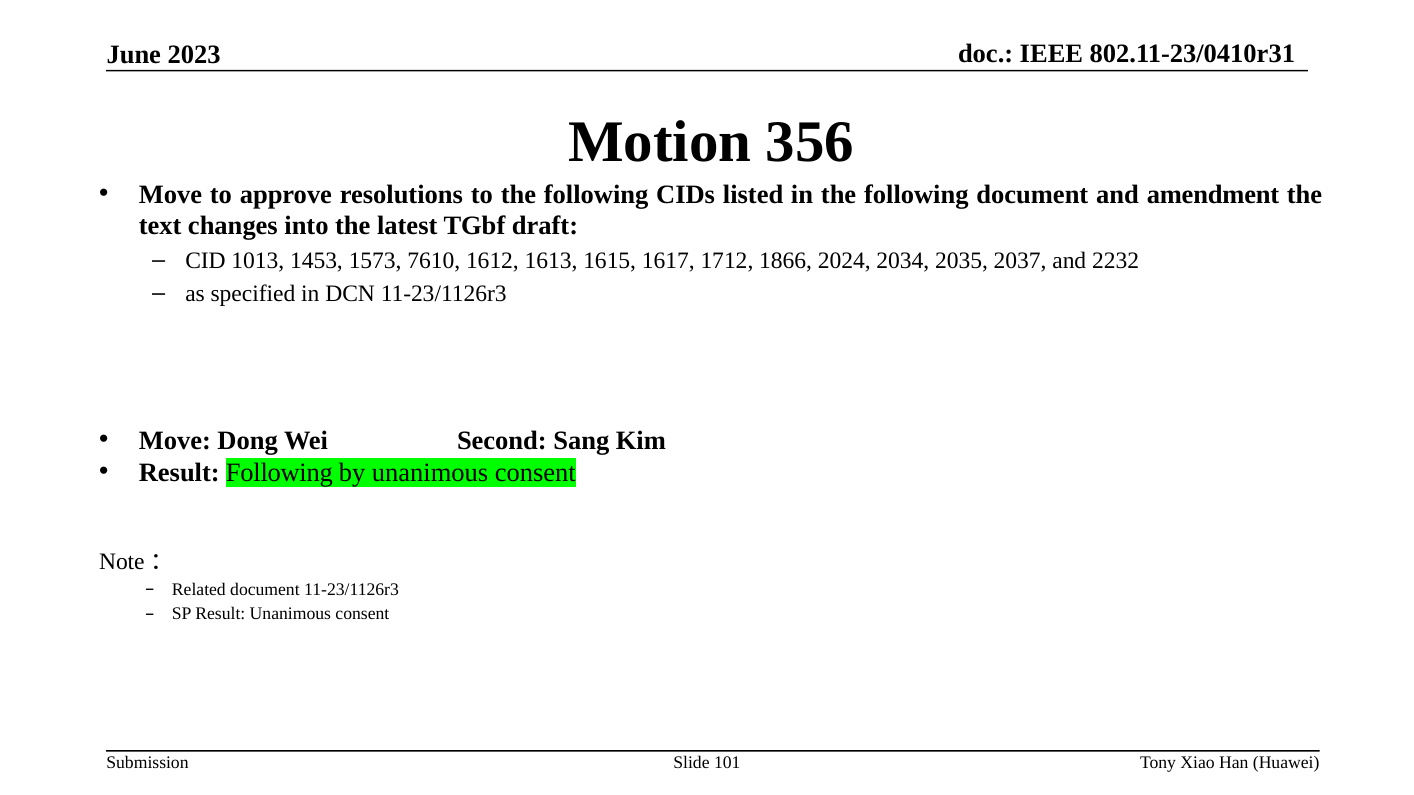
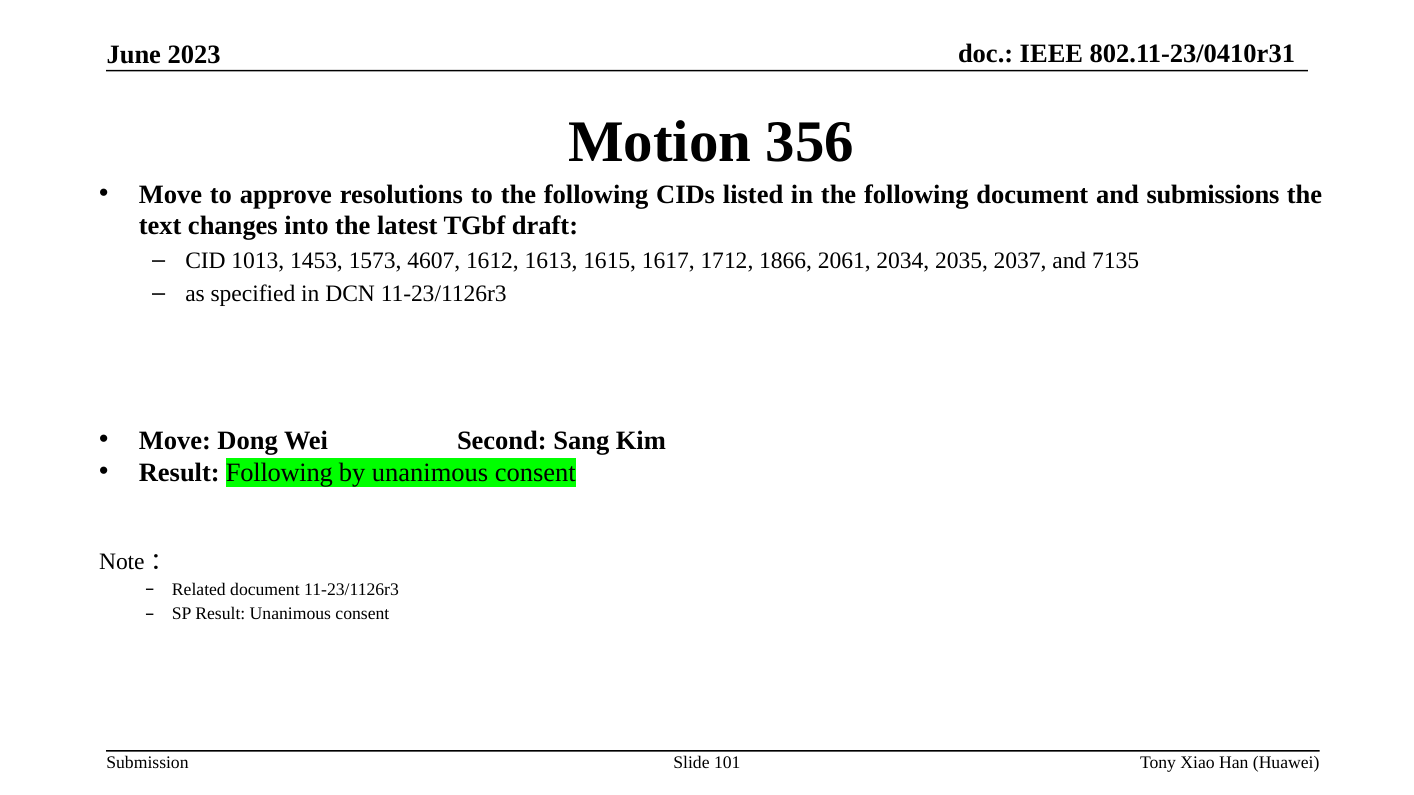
amendment: amendment -> submissions (1213, 195)
7610: 7610 -> 4607 (434, 261)
2024: 2024 -> 2061 (844, 261)
2232: 2232 -> 7135 (1116, 261)
